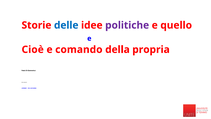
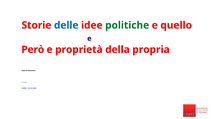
politiche colour: purple -> green (127, 25)
Cioè: Cioè -> Però (33, 49)
comando: comando -> proprietà (79, 49)
